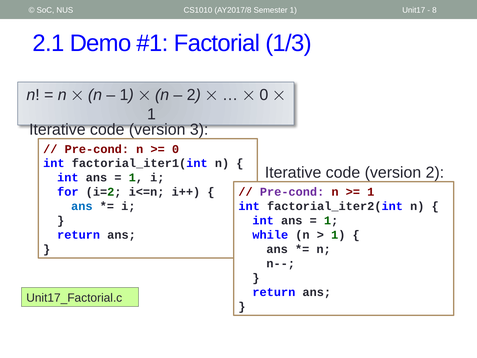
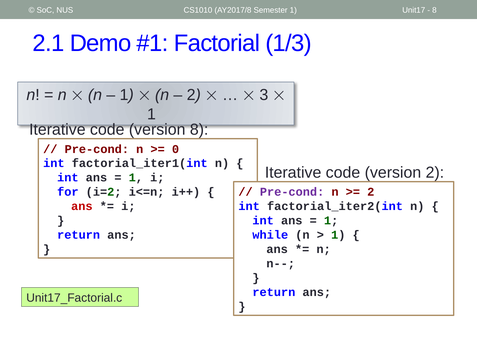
0: 0 -> 3 (264, 95)
version 3: 3 -> 8 (199, 129)
1: 1 -> 2 (371, 192)
ans colour: blue -> red (82, 206)
